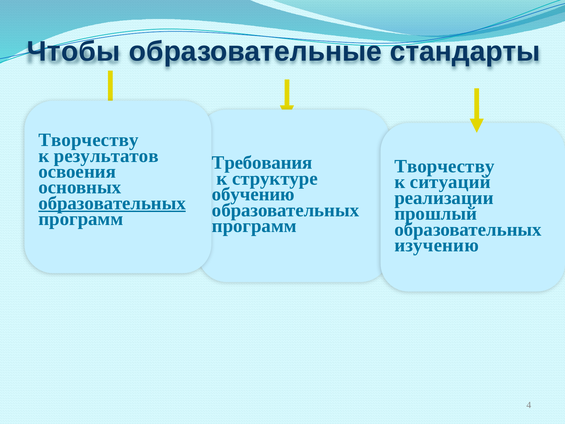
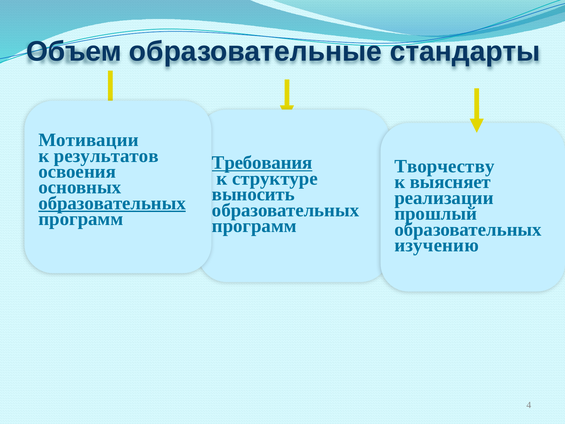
Чтобы: Чтобы -> Объем (74, 51)
Творчеству: Творчеству -> Мотивации (88, 140)
Требования underline: none -> present (262, 163)
ситуаций: ситуаций -> выясняет (450, 182)
обучению: обучению -> выносить (253, 194)
